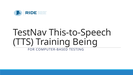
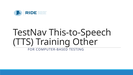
Being: Being -> Other (85, 42)
